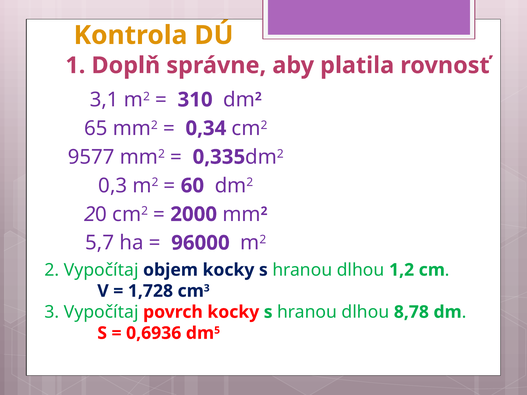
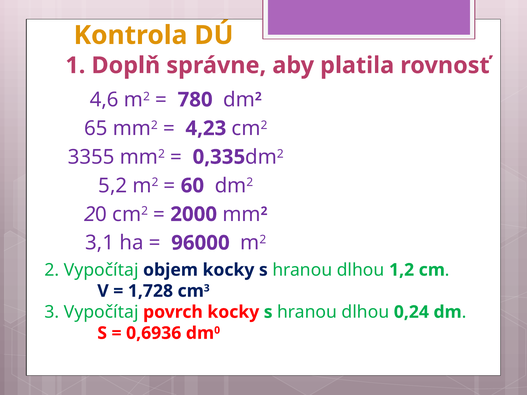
3,1: 3,1 -> 4,6 (104, 100)
310: 310 -> 780 (195, 100)
0,34: 0,34 -> 4,23 (206, 128)
9577: 9577 -> 3355 (91, 157)
0,3: 0,3 -> 5,2 (113, 186)
5,7: 5,7 -> 3,1 (100, 243)
8,78: 8,78 -> 0,24 (411, 312)
5: 5 -> 0 (217, 330)
